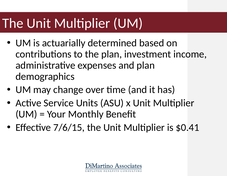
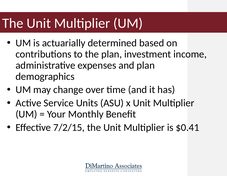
7/6/15: 7/6/15 -> 7/2/15 (69, 127)
